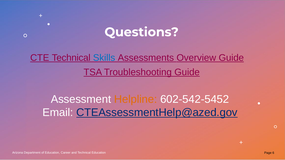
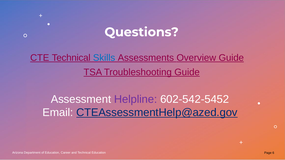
Helpline colour: orange -> purple (136, 99)
